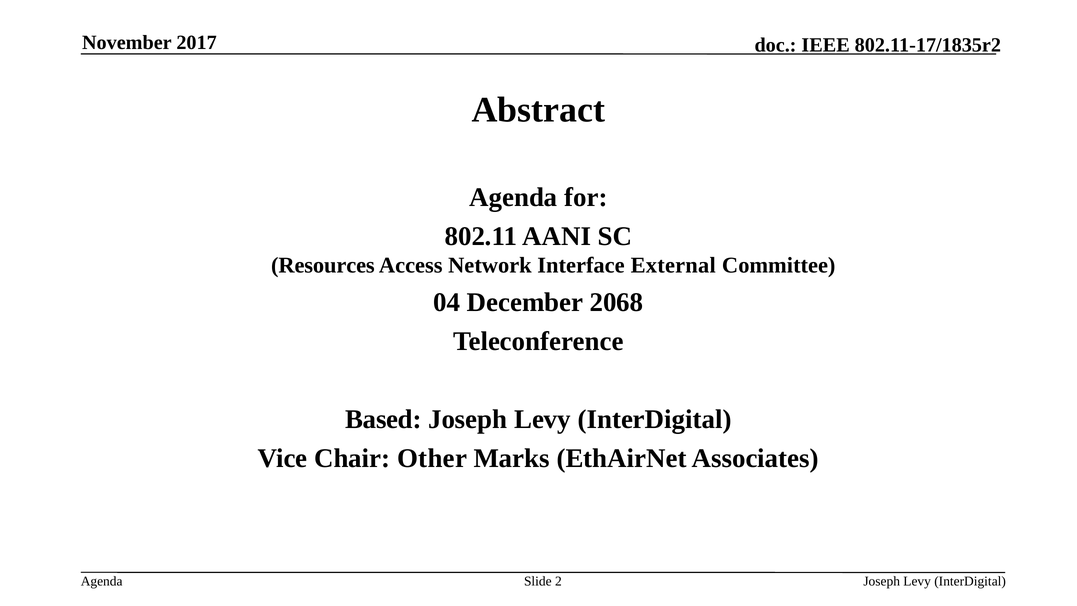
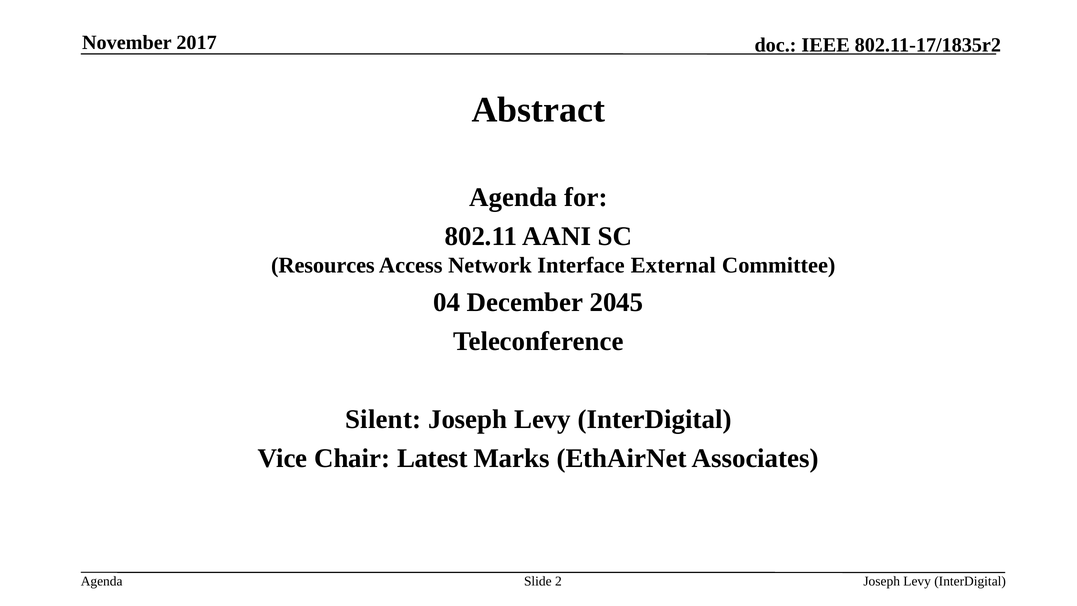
2068: 2068 -> 2045 (616, 302)
Based: Based -> Silent (383, 419)
Other: Other -> Latest (432, 458)
